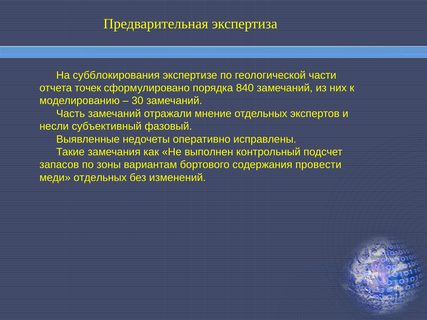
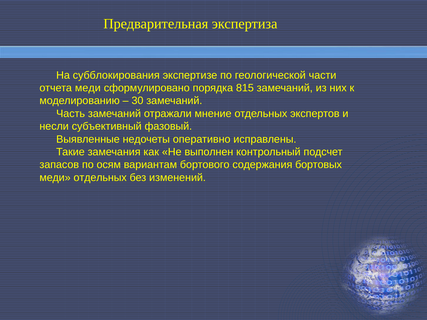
отчета точек: точек -> меди (88, 88)
840: 840 -> 815 (245, 88)
зоны: зоны -> осям (109, 165)
провести: провести -> бортовых (319, 165)
